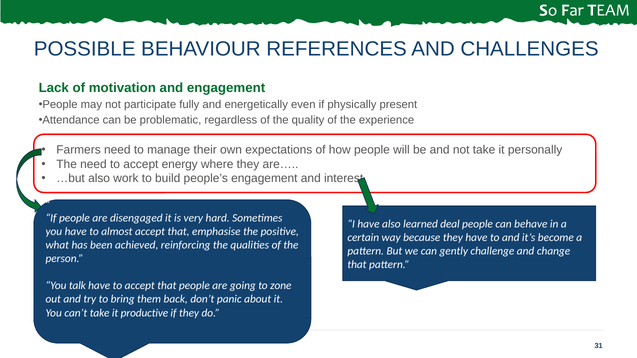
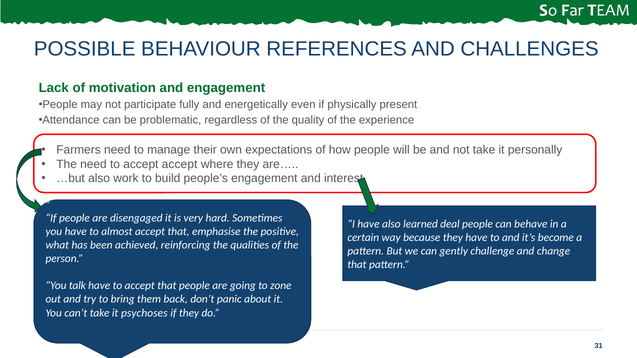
accept energy: energy -> accept (180, 164)
productive: productive -> psychoses (144, 313)
